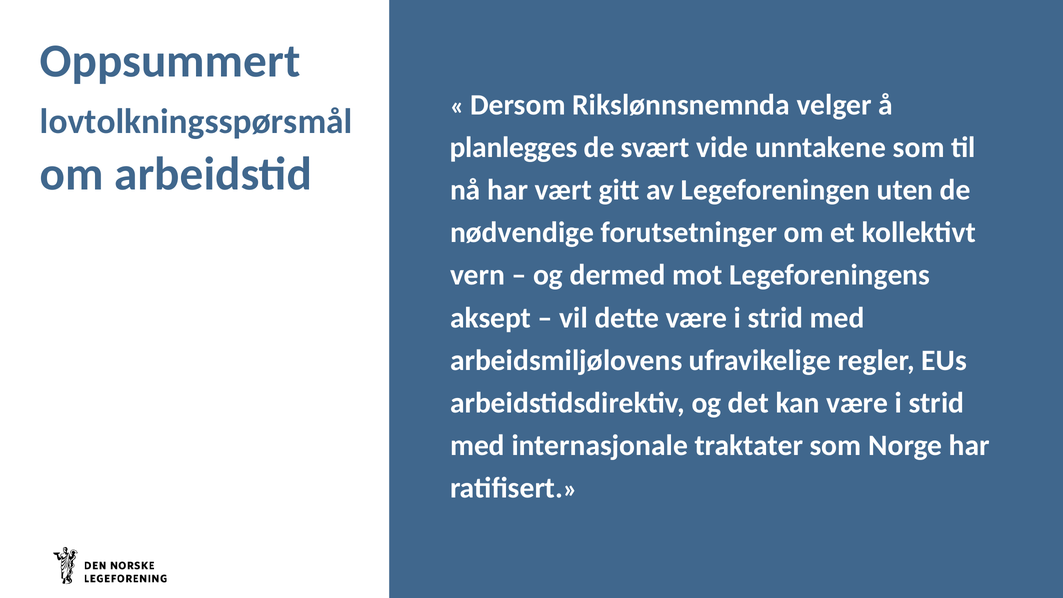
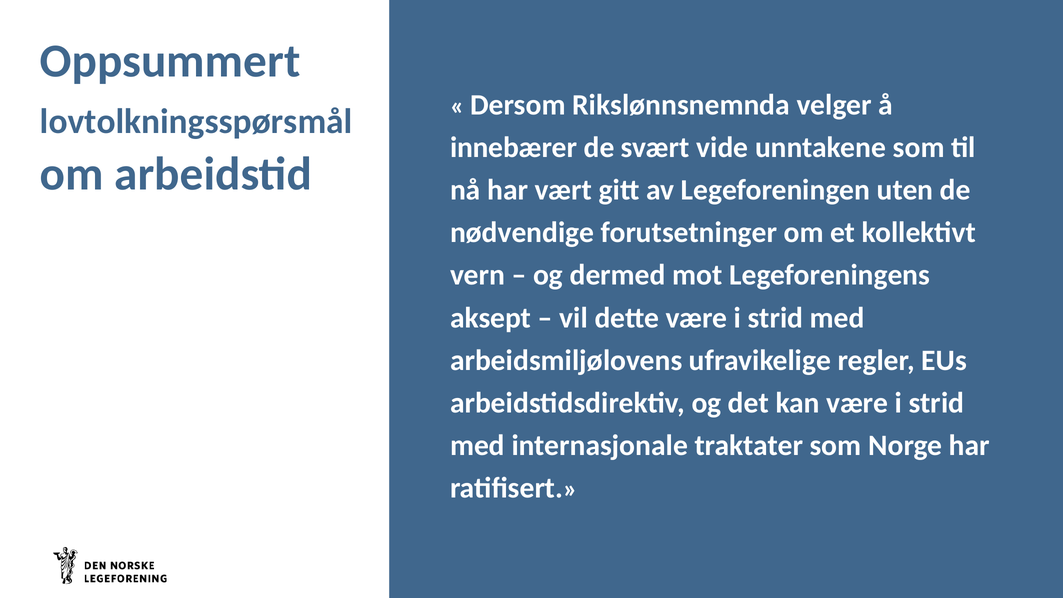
planlegges: planlegges -> innebærer (514, 148)
